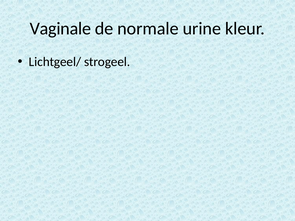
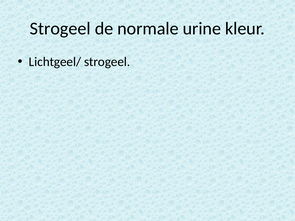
Vaginale: Vaginale -> Strogeel (60, 29)
